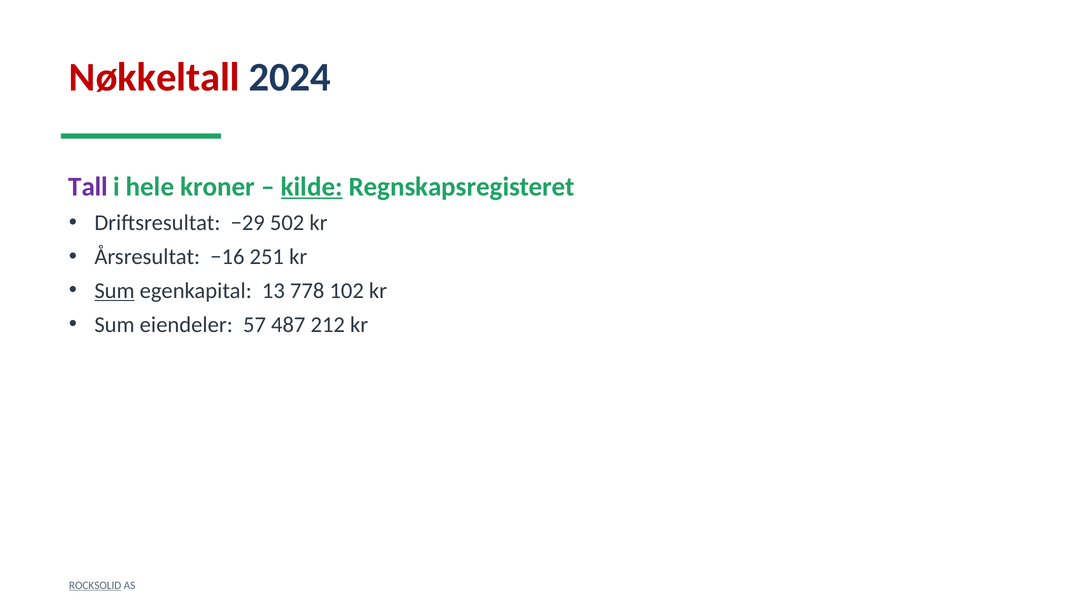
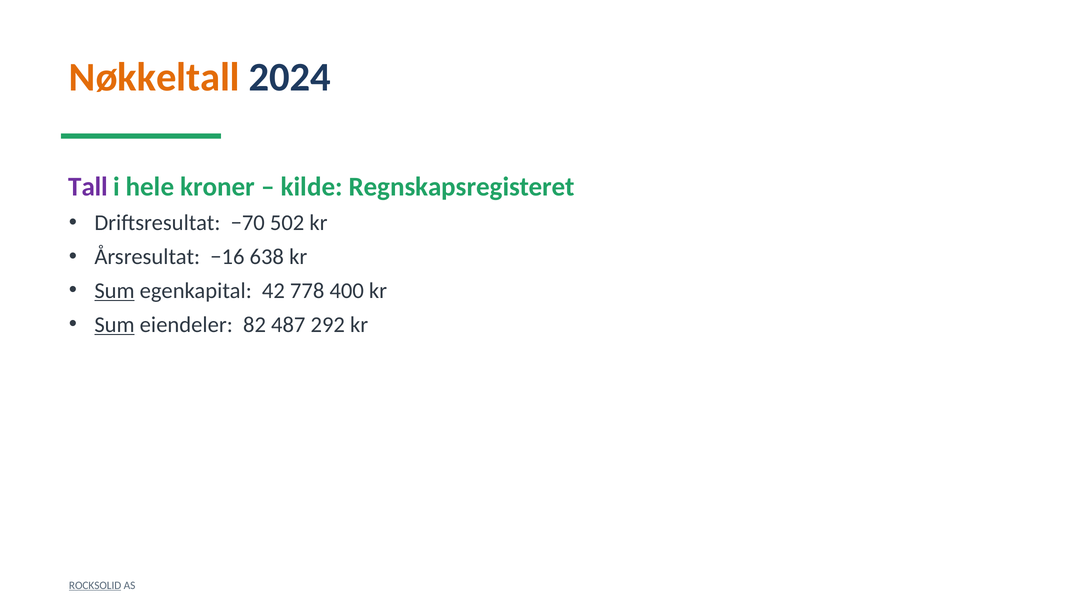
Nøkkeltall colour: red -> orange (154, 77)
kilde underline: present -> none (312, 187)
−29: −29 -> −70 (248, 223)
251: 251 -> 638 (267, 257)
13: 13 -> 42 (273, 291)
102: 102 -> 400 (347, 291)
Sum underline: none -> present (115, 325)
57: 57 -> 82 (254, 325)
212: 212 -> 292 (328, 325)
